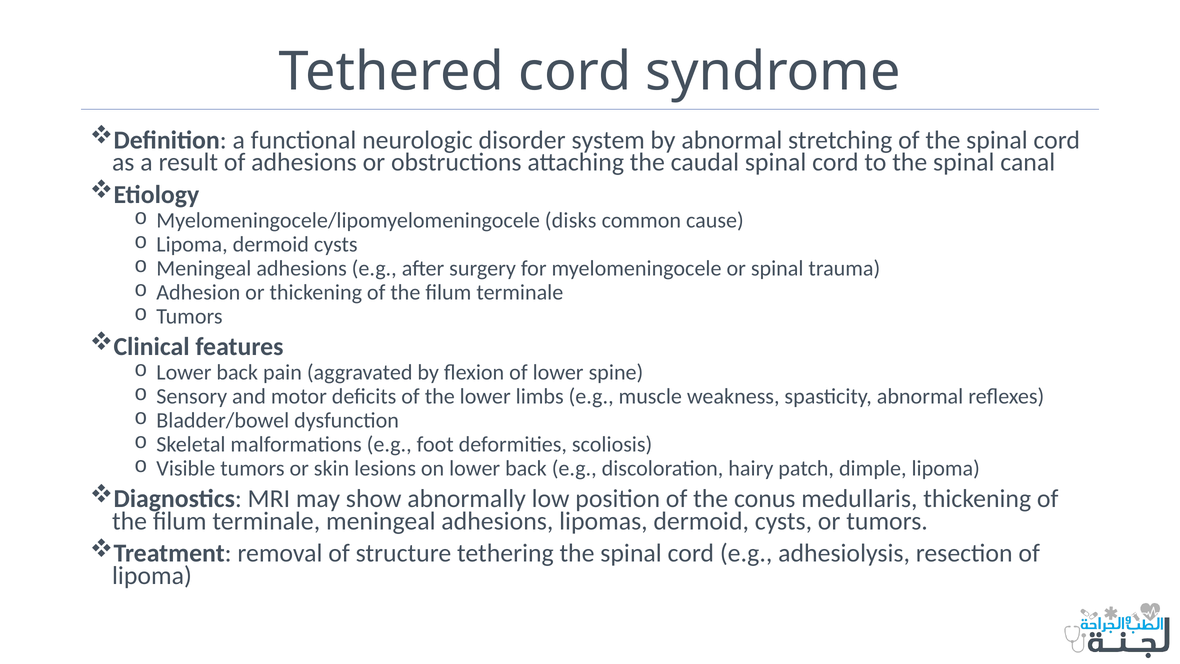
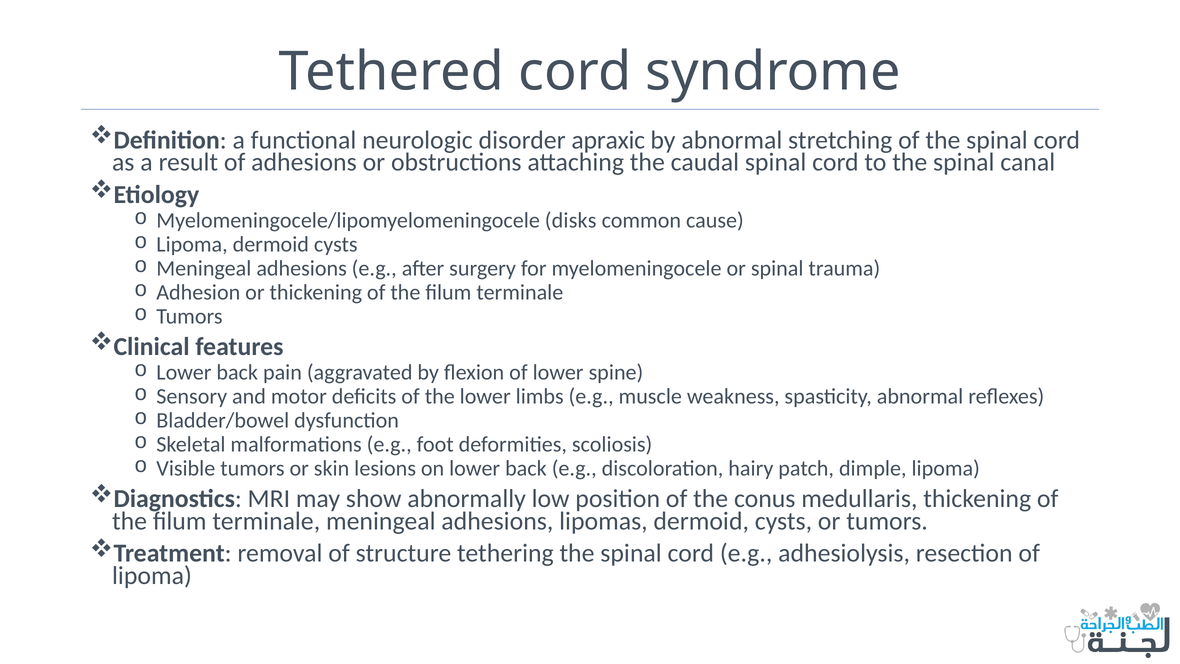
system: system -> apraxic (608, 140)
